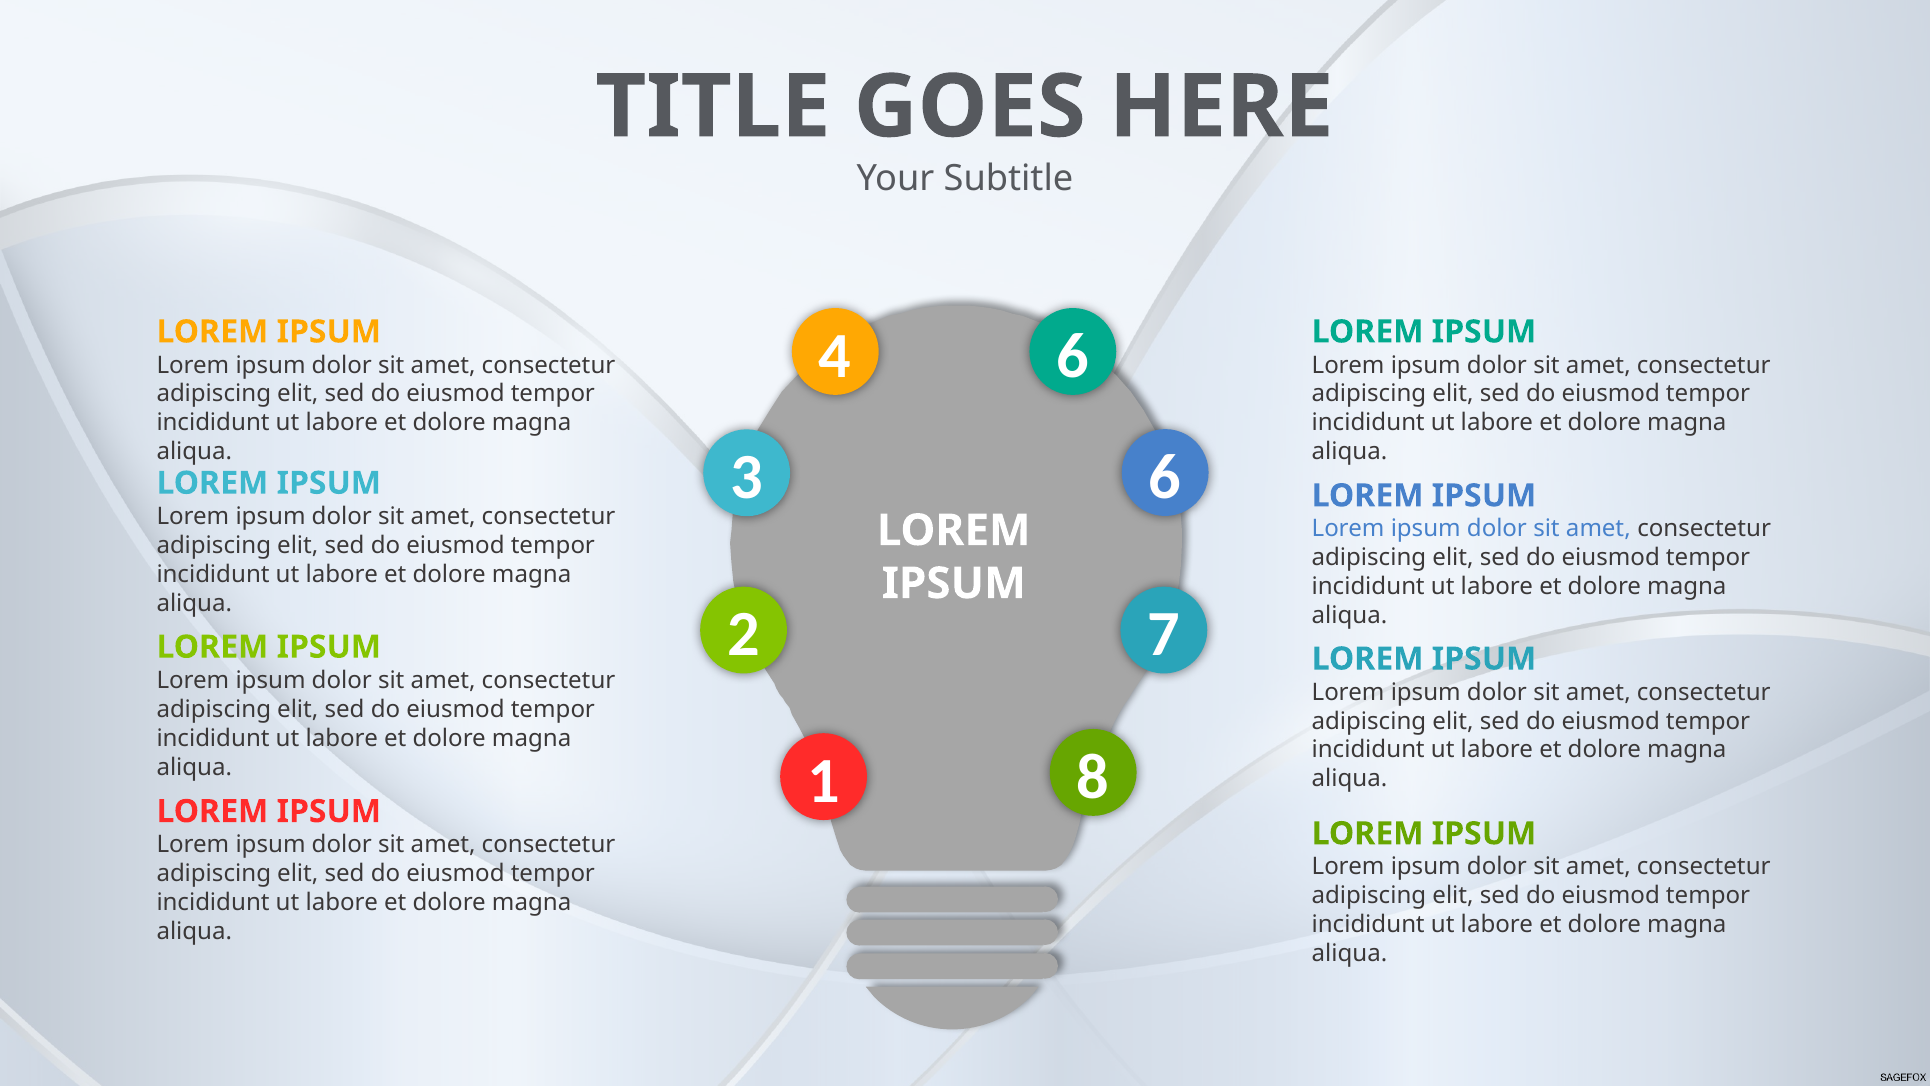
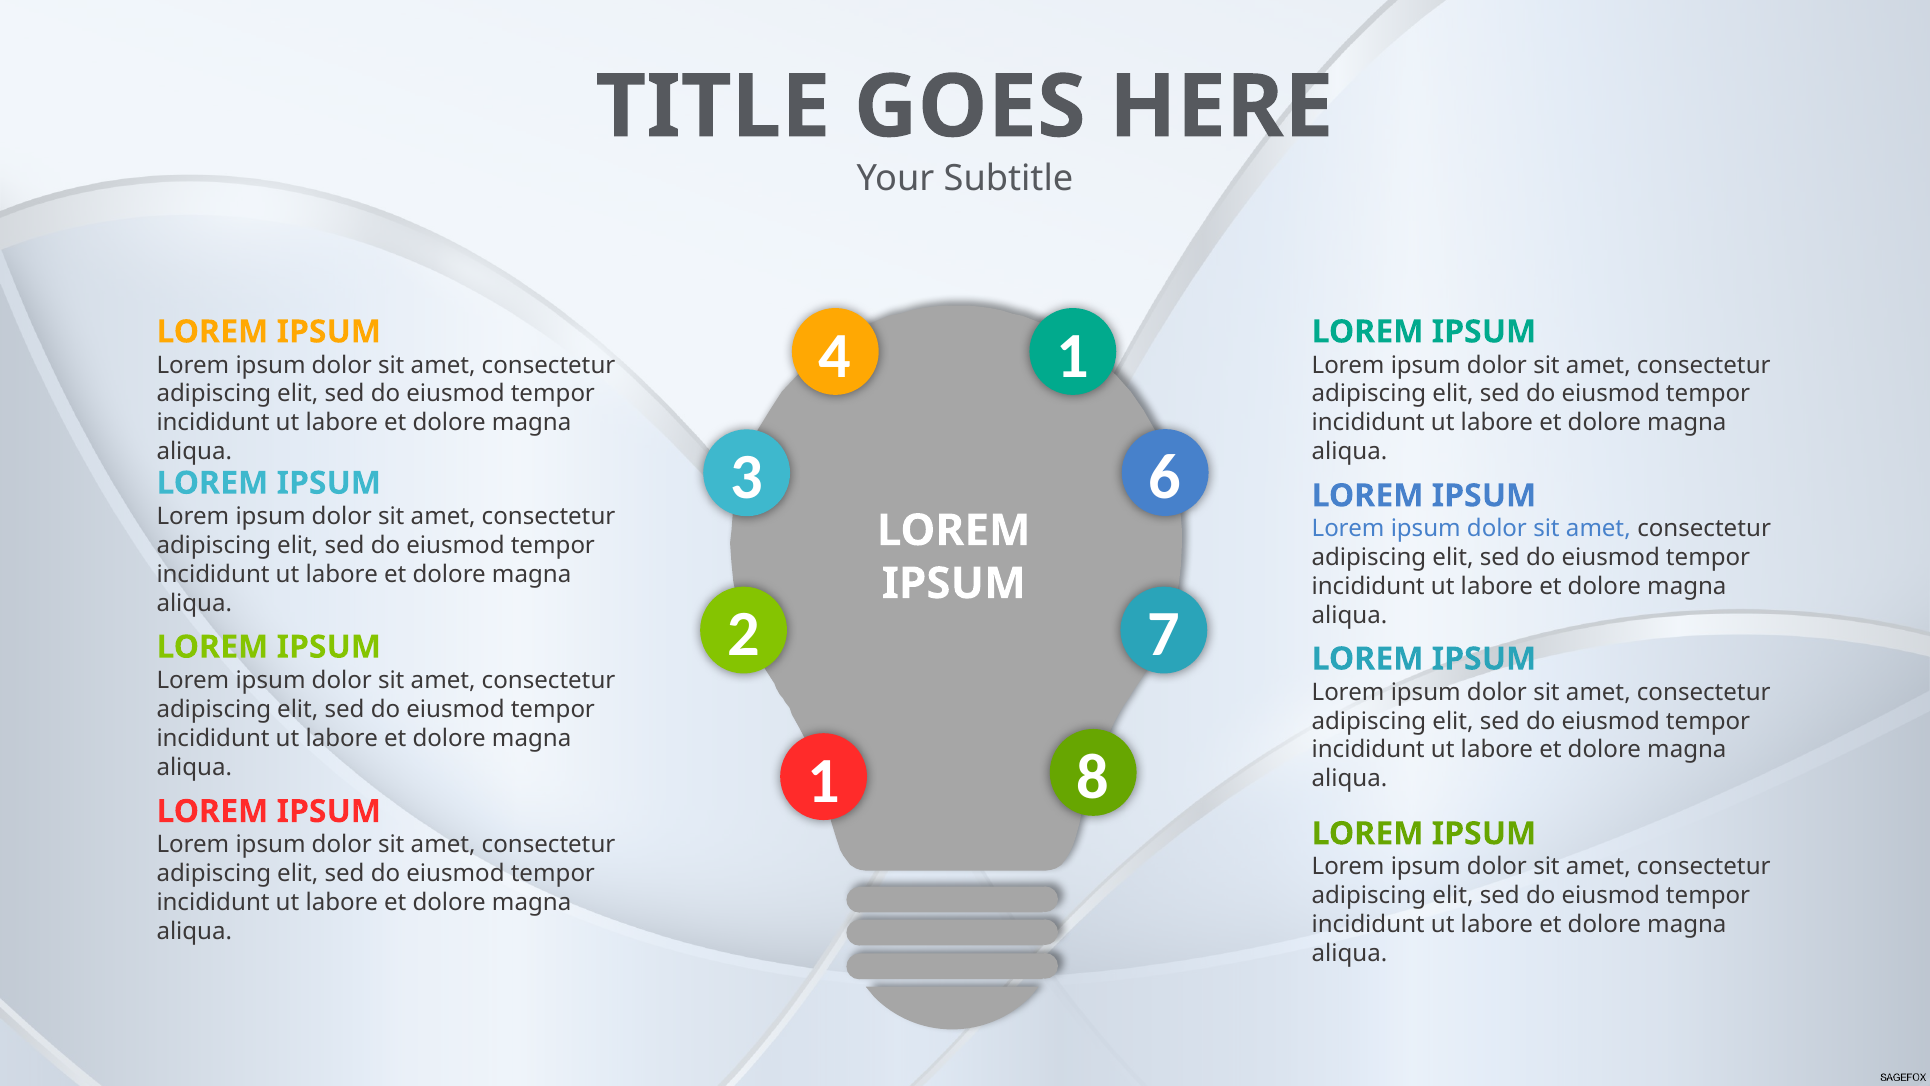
4 6: 6 -> 1 (1073, 356)
